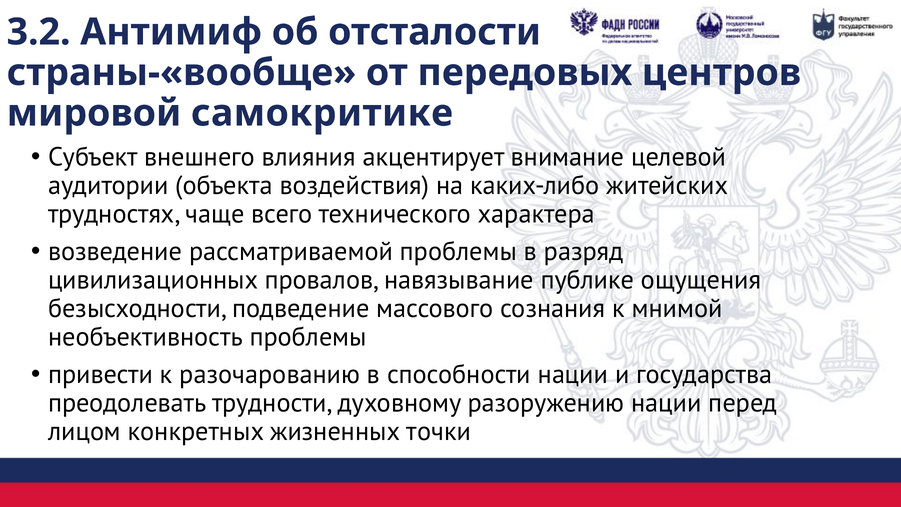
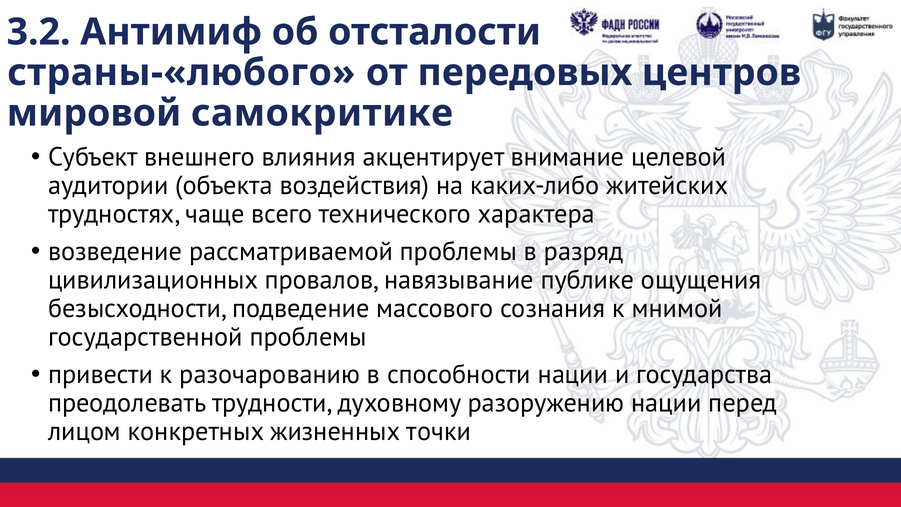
страны-«вообще: страны-«вообще -> страны-«любого (181, 73)
необъективность: необъективность -> государственной (145, 337)
